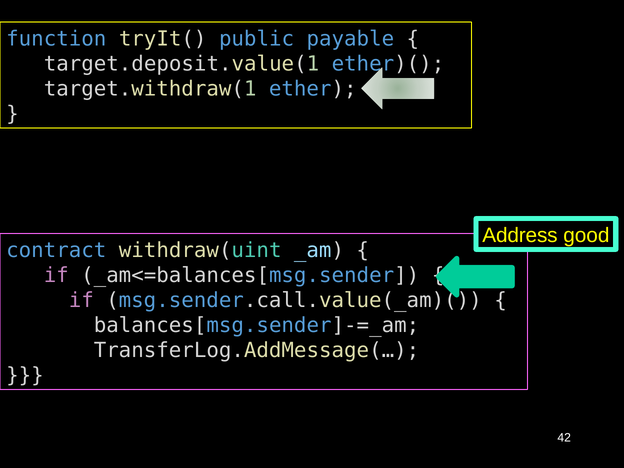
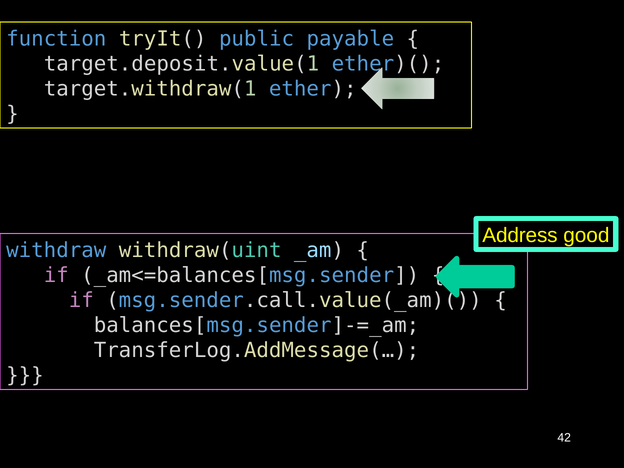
contract: contract -> withdraw (56, 251)
